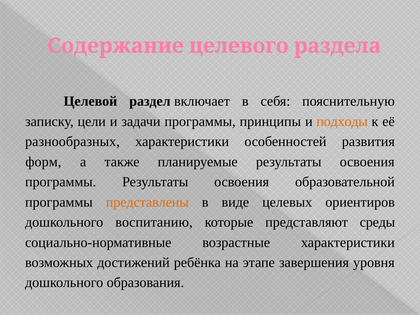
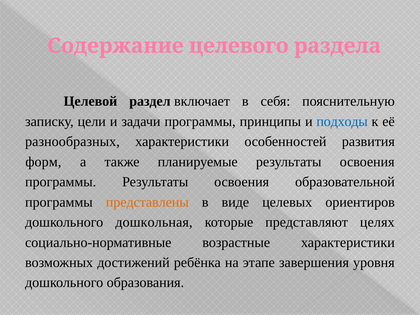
подходы colour: orange -> blue (342, 121)
воспитанию: воспитанию -> дошкольная (154, 222)
среды: среды -> целях (377, 222)
